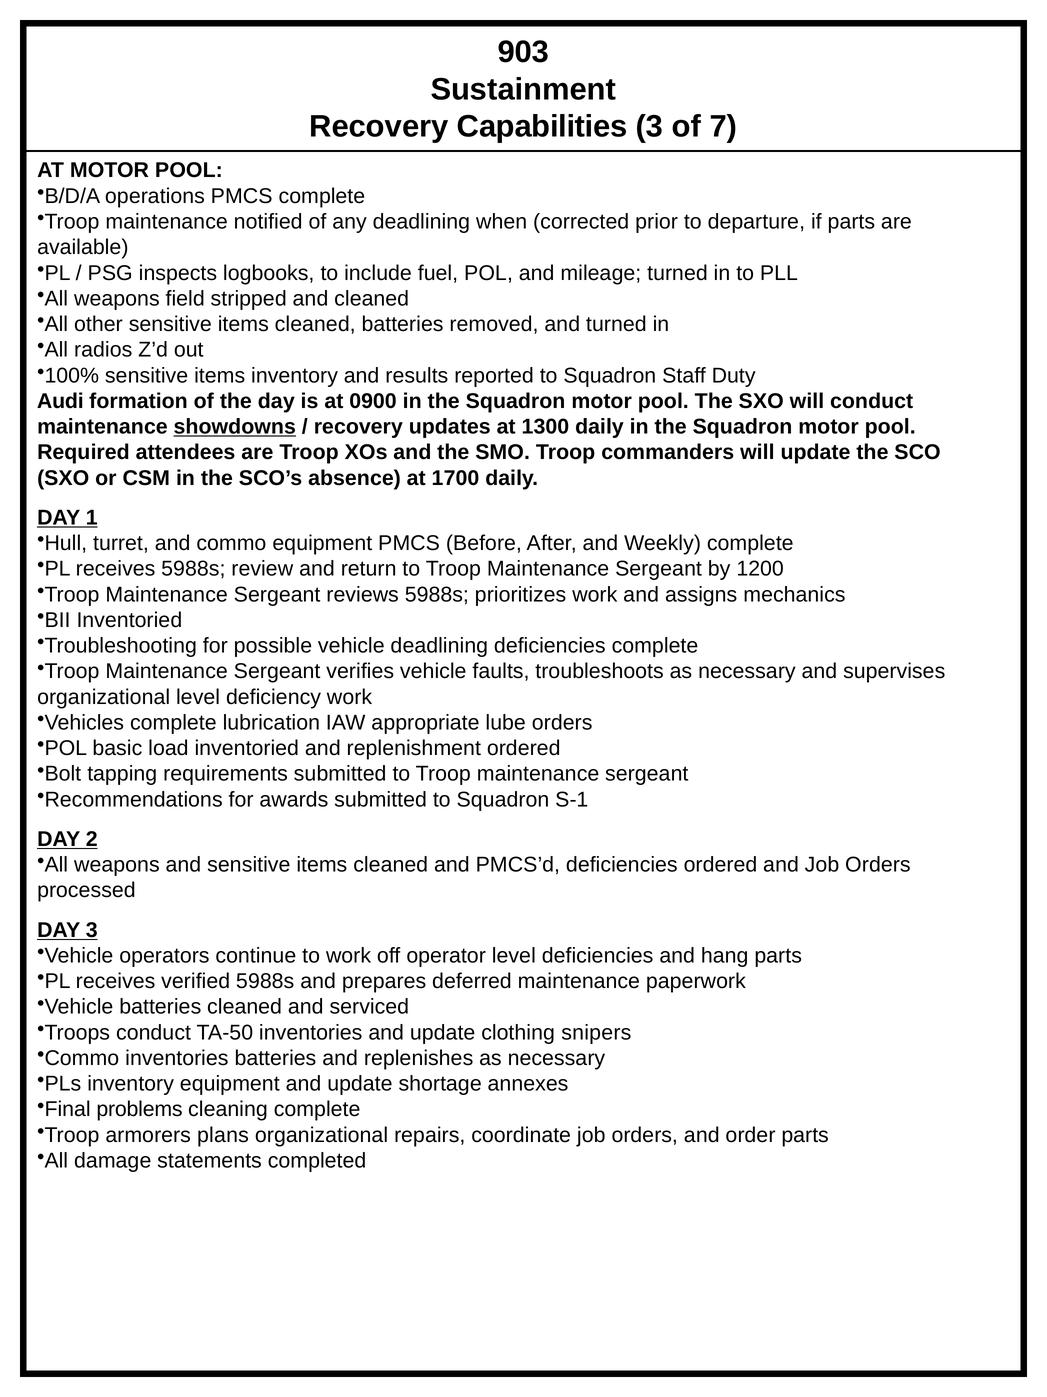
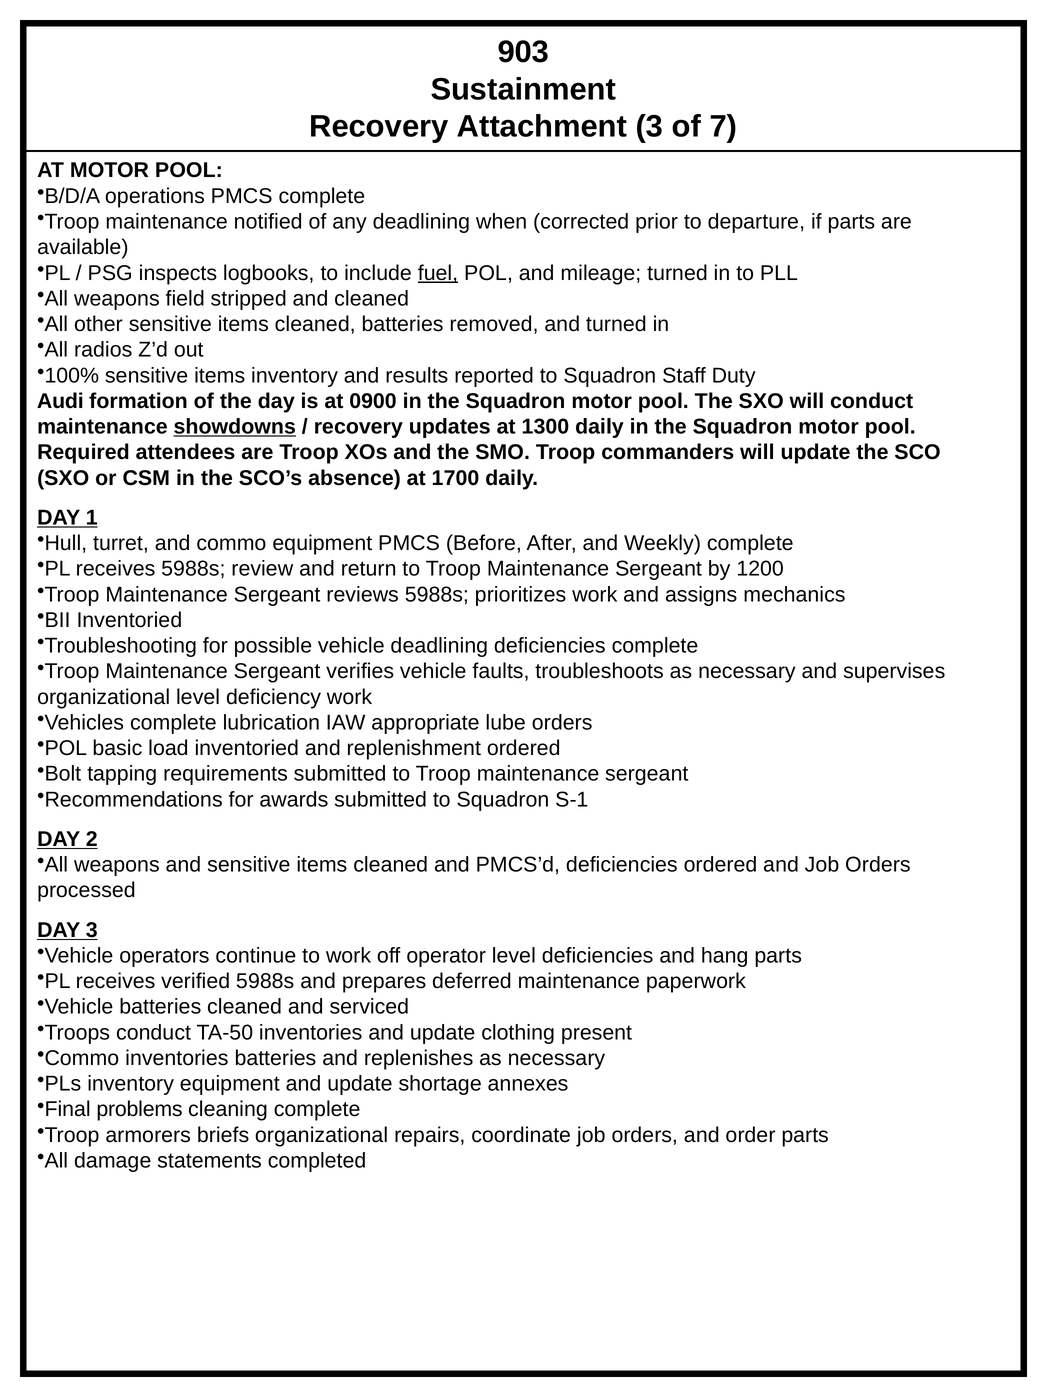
Capabilities: Capabilities -> Attachment (542, 127)
fuel underline: none -> present (438, 273)
snipers: snipers -> present (596, 1032)
plans: plans -> briefs (223, 1134)
